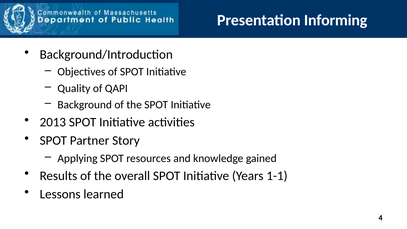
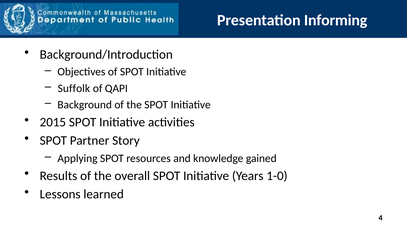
Quality: Quality -> Suffolk (74, 88)
2013: 2013 -> 2015 (53, 122)
1-1: 1-1 -> 1-0 (277, 176)
